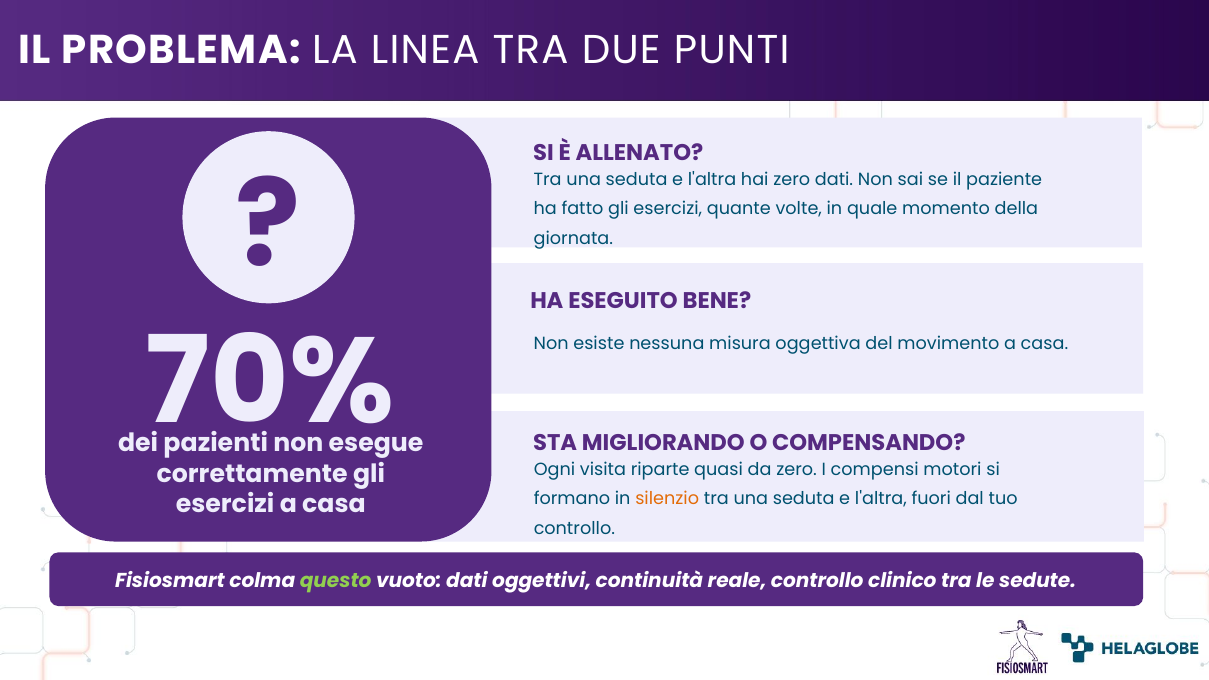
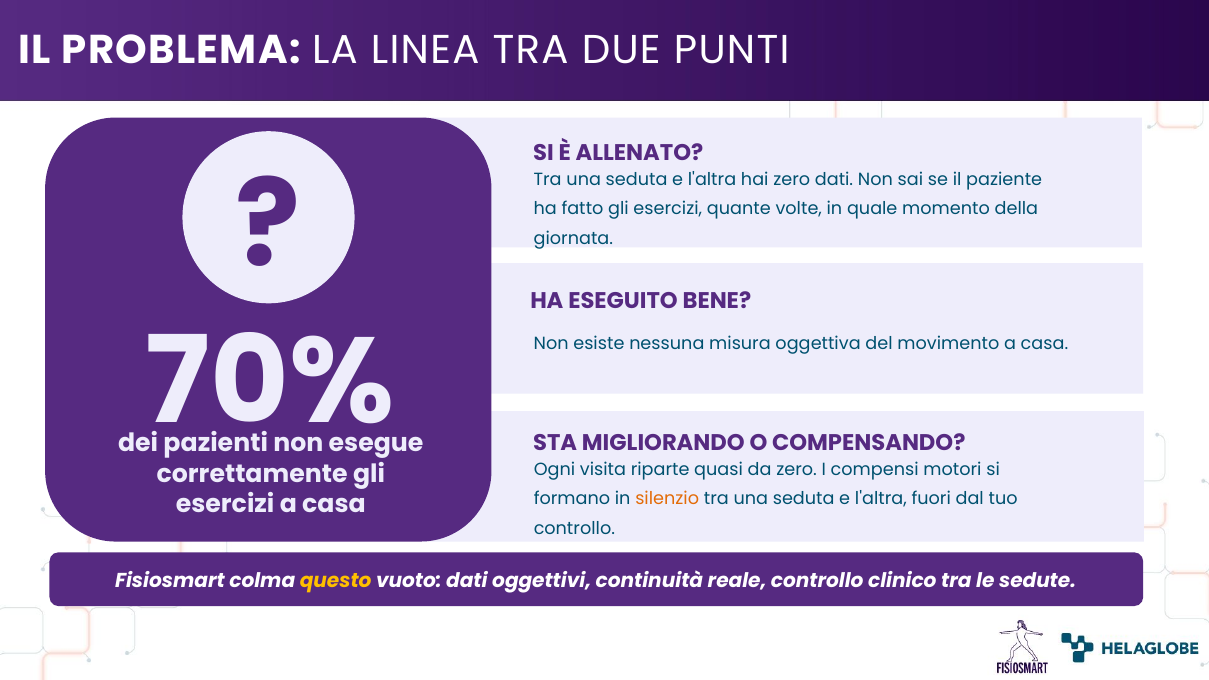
questo colour: light green -> yellow (336, 581)
